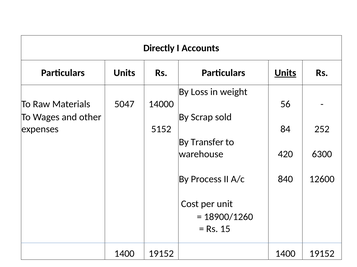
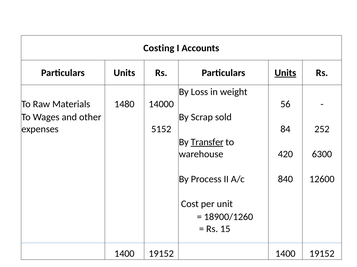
Directly: Directly -> Costing (159, 48)
5047: 5047 -> 1480 (124, 104)
Transfer underline: none -> present (207, 143)
